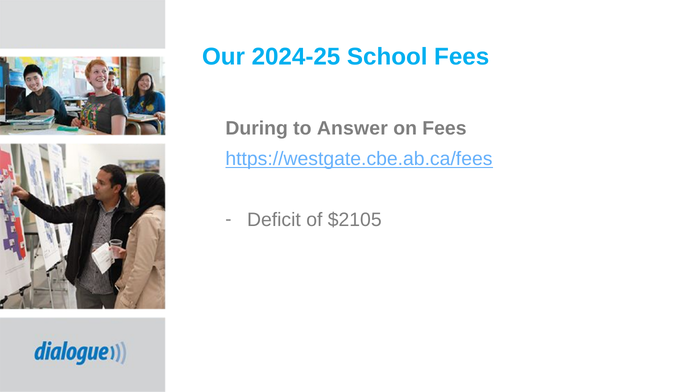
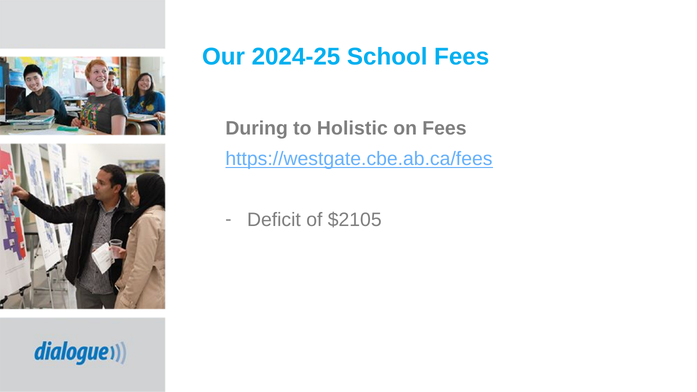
Answer: Answer -> Holistic (352, 128)
